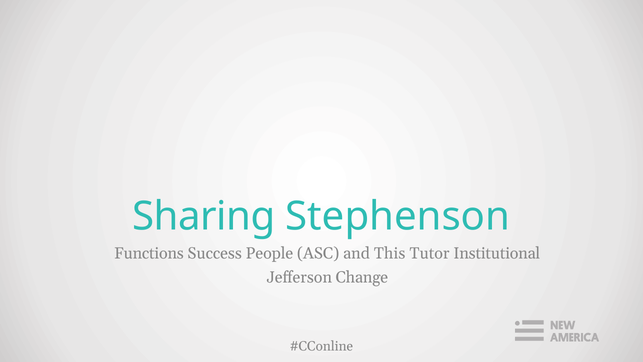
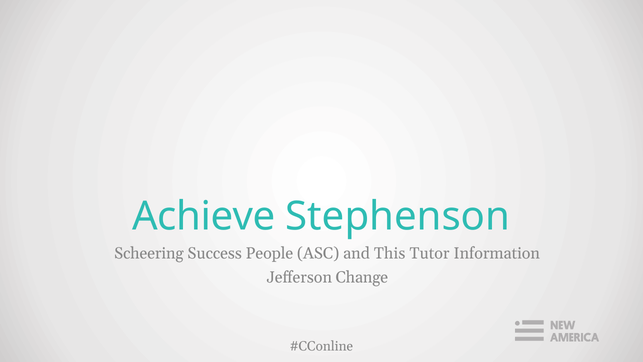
Sharing: Sharing -> Achieve (204, 216)
Functions: Functions -> Scheering (149, 253)
Institutional: Institutional -> Information (497, 253)
